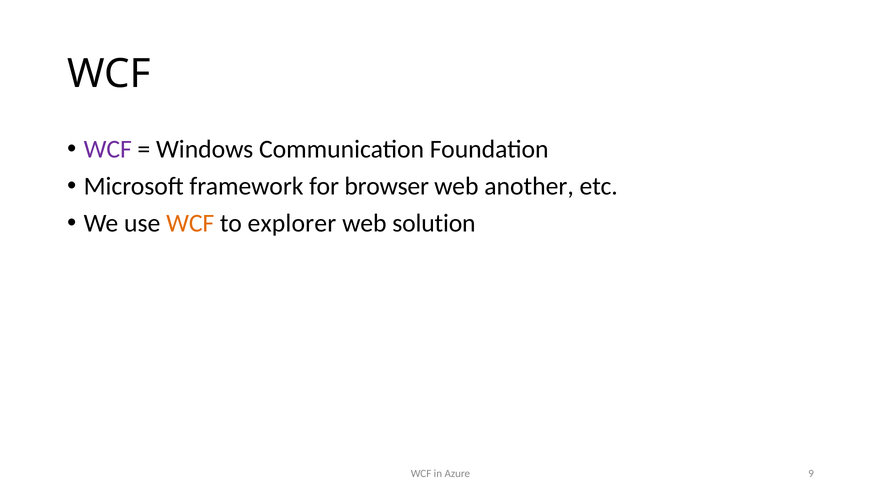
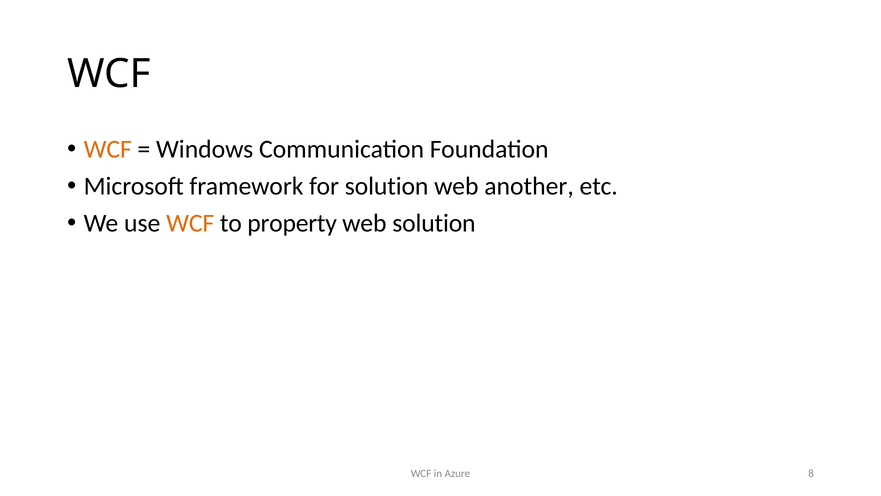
WCF colour: purple -> orange (108, 149)
for browser: browser -> solution (387, 186)
explorer: explorer -> property (292, 223)
9: 9 -> 8 (811, 473)
